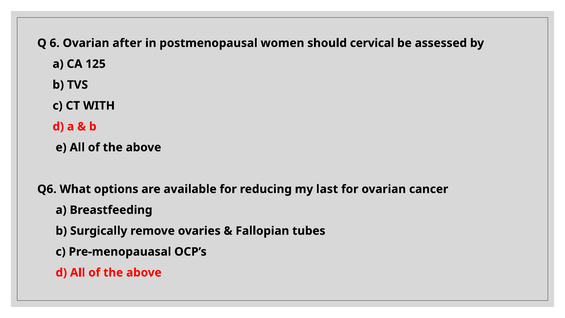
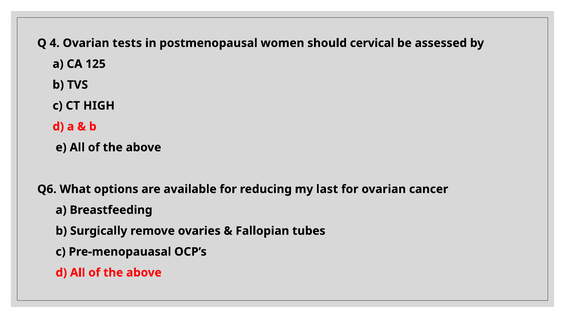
6: 6 -> 4 (55, 43)
after: after -> tests (127, 43)
WITH: WITH -> HIGH (99, 106)
